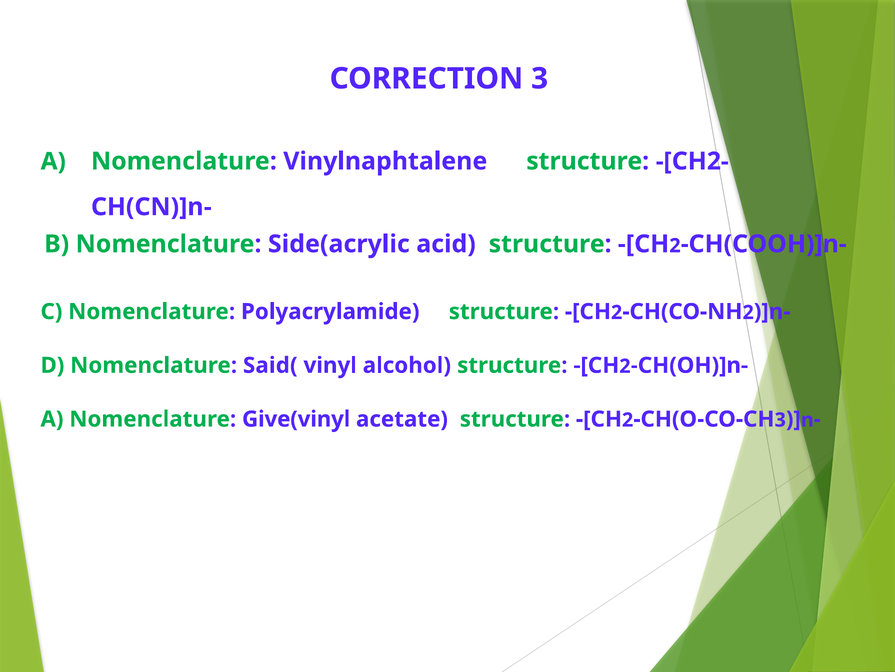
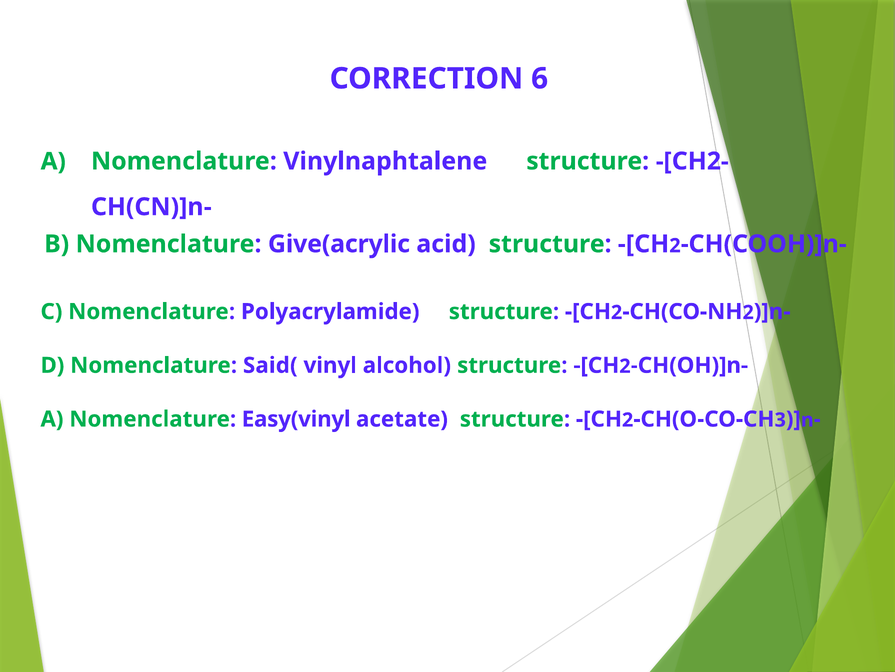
3: 3 -> 6 (540, 79)
Side(acrylic: Side(acrylic -> Give(acrylic (339, 244)
Give(vinyl: Give(vinyl -> Easy(vinyl (296, 419)
